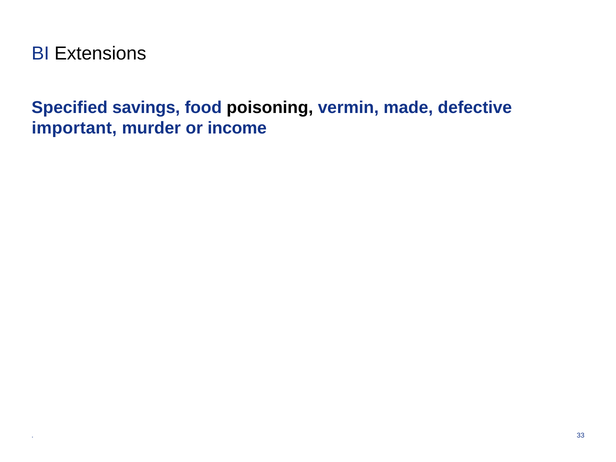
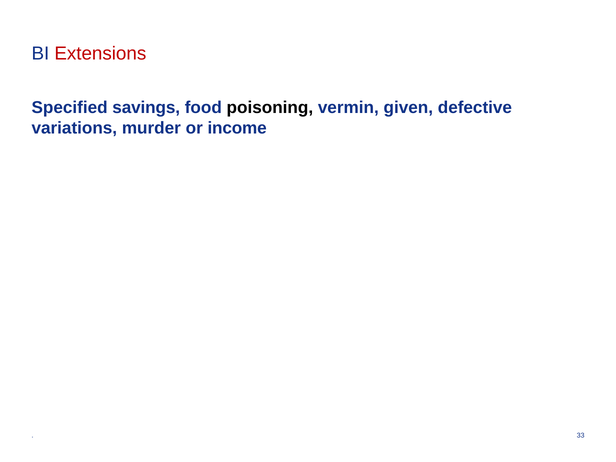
Extensions colour: black -> red (100, 54)
made: made -> given (408, 108)
important: important -> variations (74, 128)
